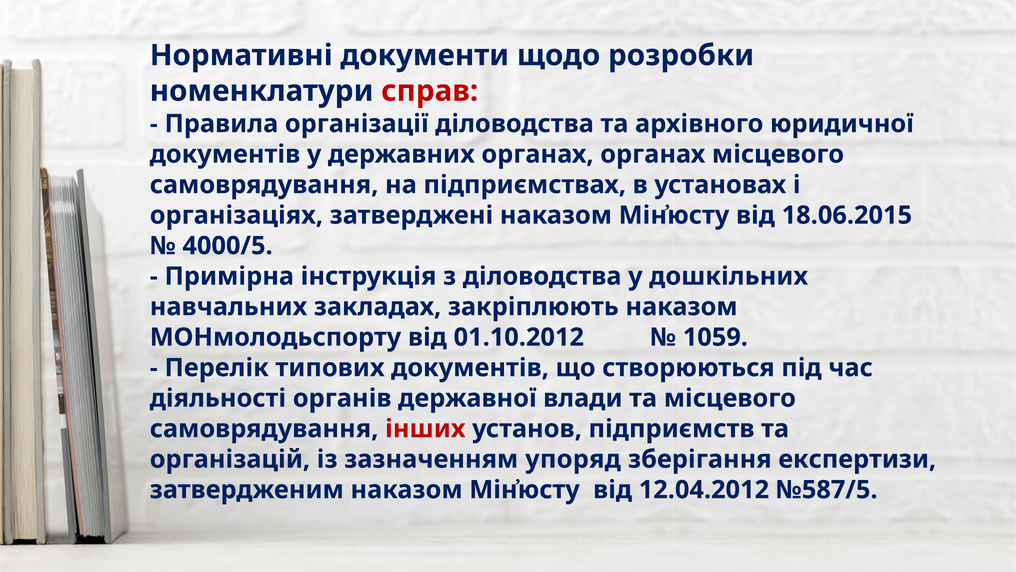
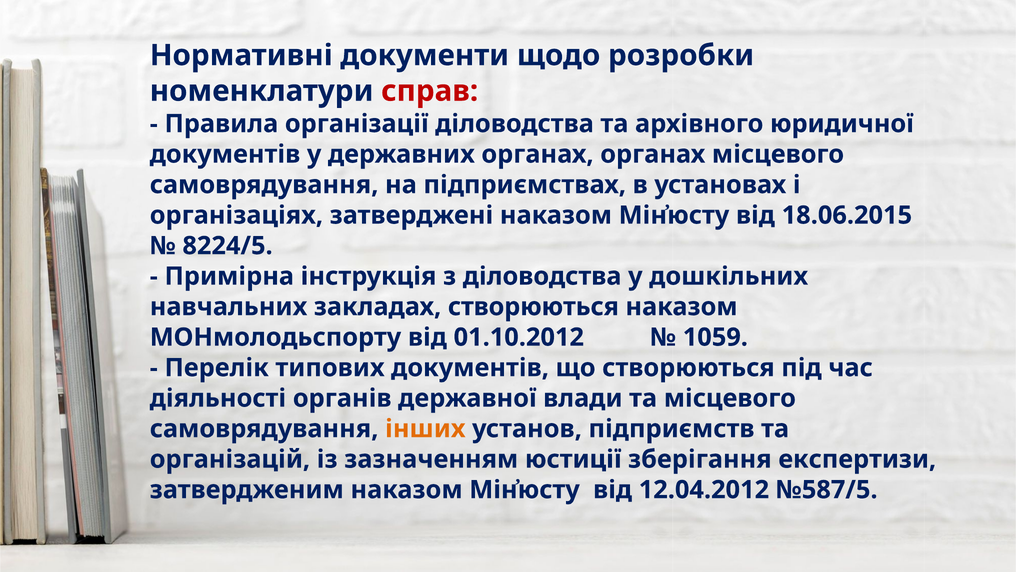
4000/5: 4000/5 -> 8224/5 (228, 246)
закладах закріплюють: закріплюють -> створюються (533, 307)
інших colour: red -> orange (425, 428)
упоряд: упоряд -> юстиції (573, 459)
